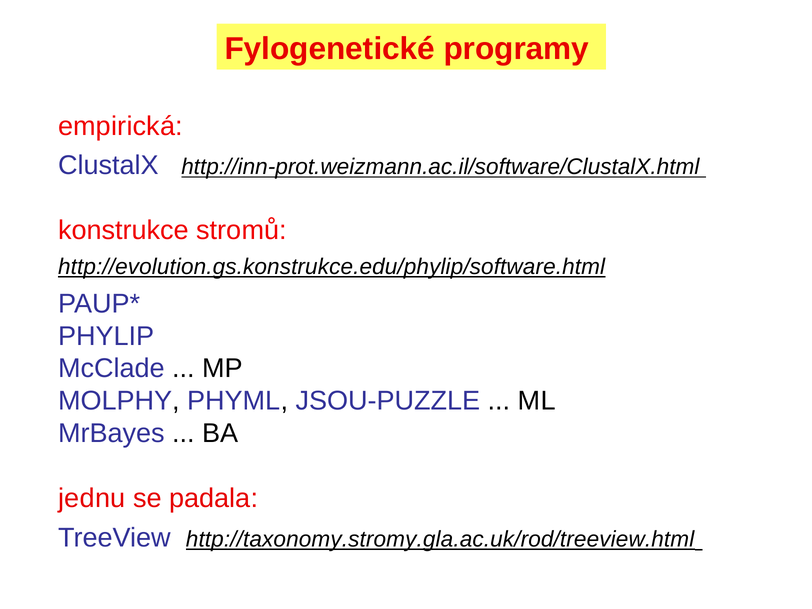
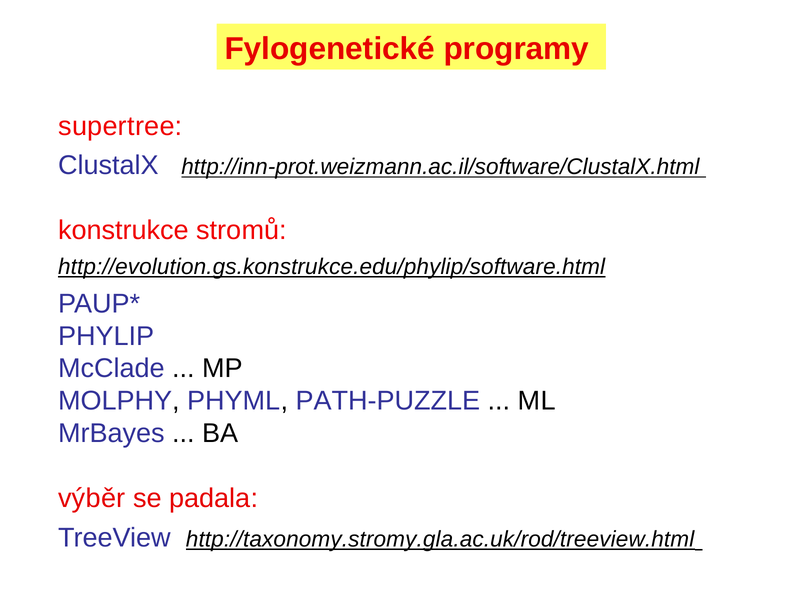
empirická: empirická -> supertree (120, 126)
JSOU-PUZZLE: JSOU-PUZZLE -> PATH-PUZZLE (388, 401)
jednu: jednu -> výběr (92, 498)
